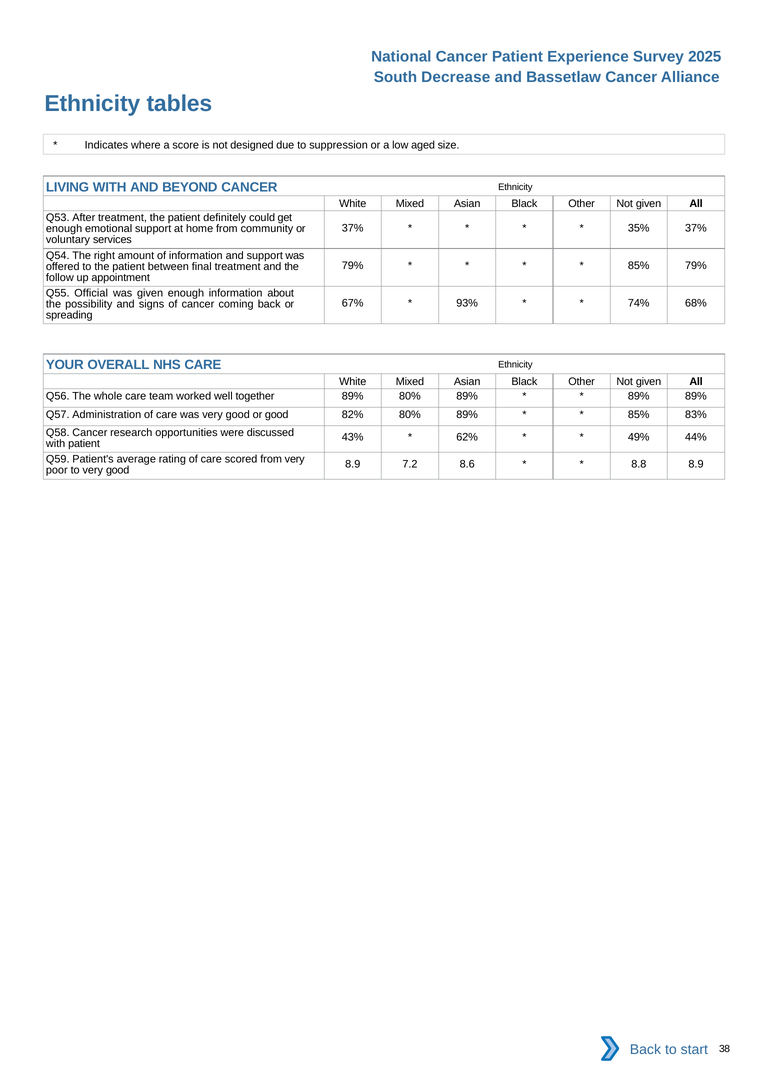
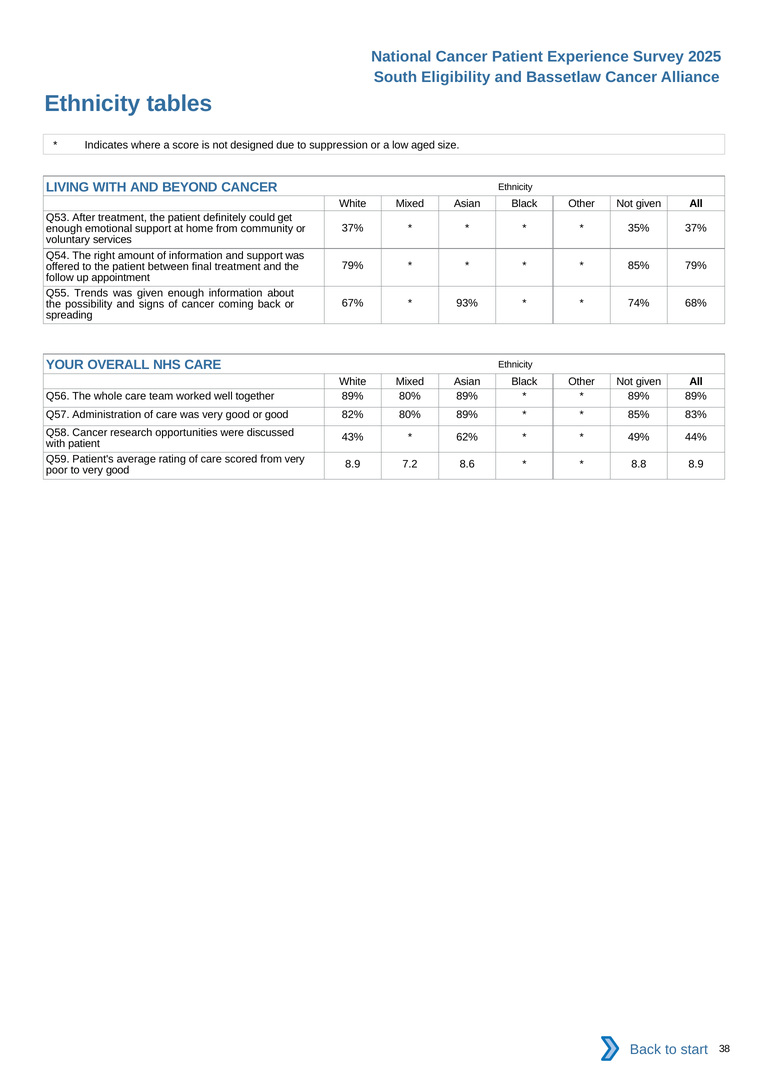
Decrease: Decrease -> Eligibility (456, 77)
Official: Official -> Trends (91, 293)
